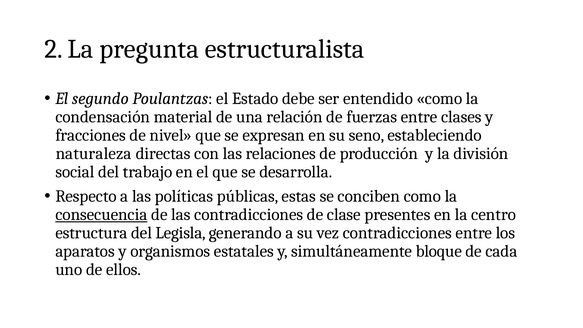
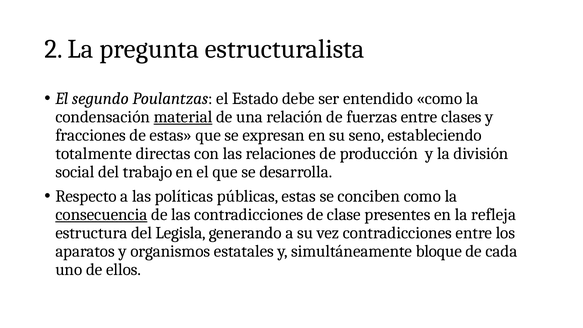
material underline: none -> present (183, 117)
de nivel: nivel -> estas (171, 135)
naturaleza: naturaleza -> totalmente (94, 154)
centro: centro -> refleja (494, 215)
